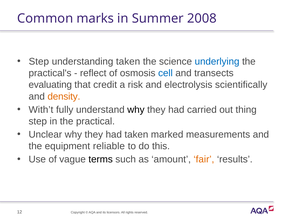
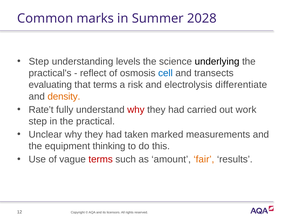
2008: 2008 -> 2028 (202, 18)
understanding taken: taken -> levels (128, 62)
underlying colour: blue -> black (217, 62)
that credit: credit -> terms (105, 85)
scientifically: scientifically -> differentiate (241, 85)
With’t: With’t -> Rate’t (41, 110)
why colour: black -> red (136, 110)
thing: thing -> work (246, 110)
reliable: reliable -> thinking (109, 146)
terms colour: black -> red (101, 160)
